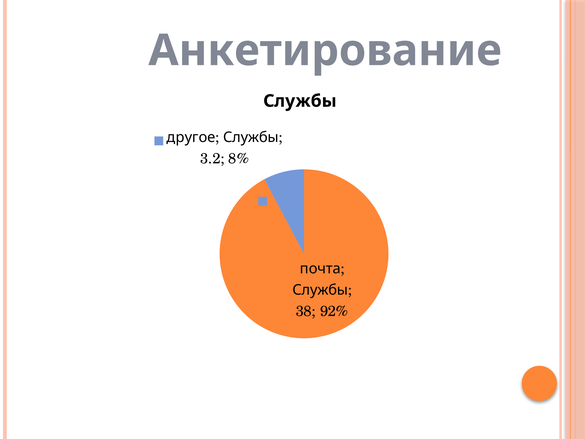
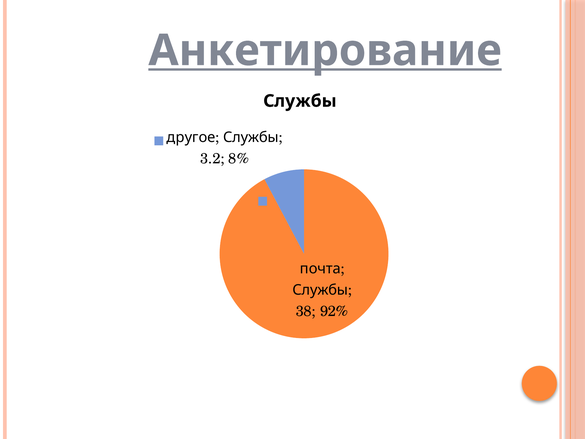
Анкетирование underline: none -> present (325, 51)
